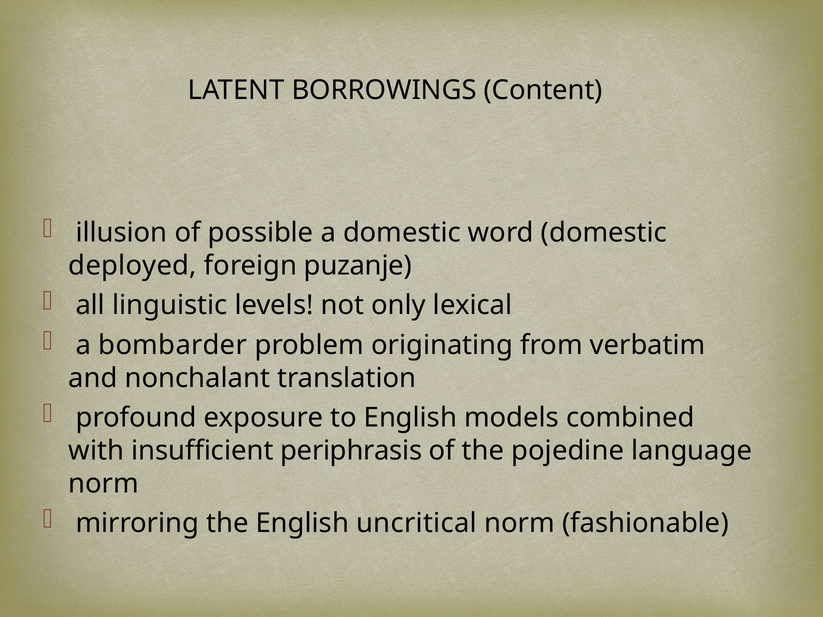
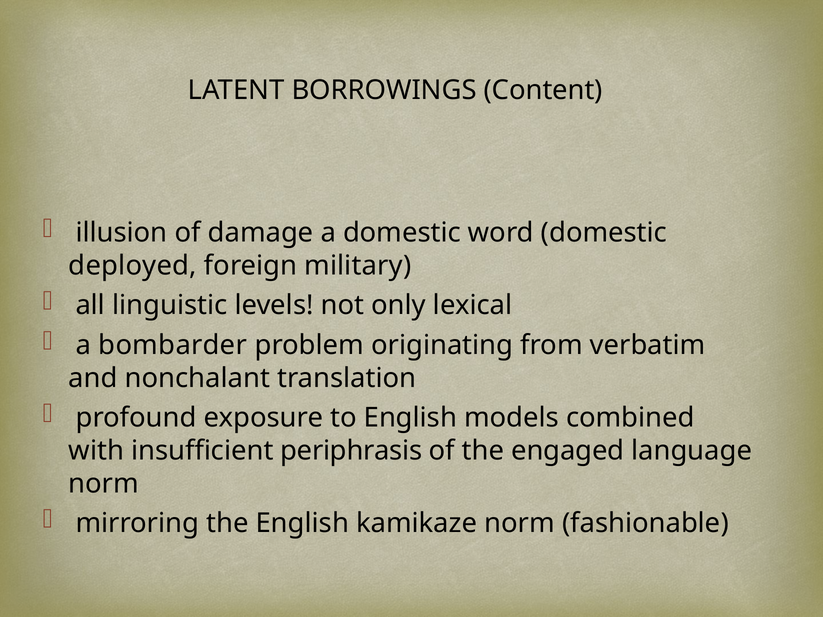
possible: possible -> damage (261, 233)
puzanje: puzanje -> military (358, 266)
pojedine: pojedine -> engaged (568, 451)
uncritical: uncritical -> kamikaze (417, 524)
